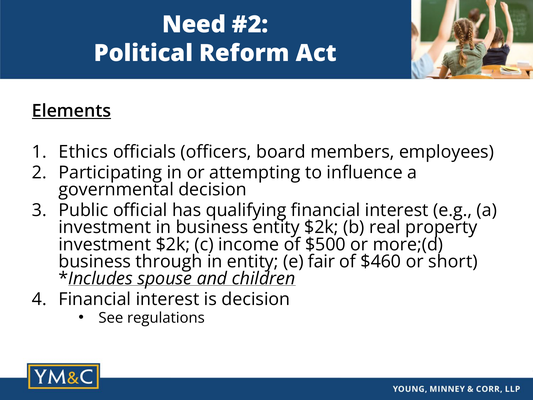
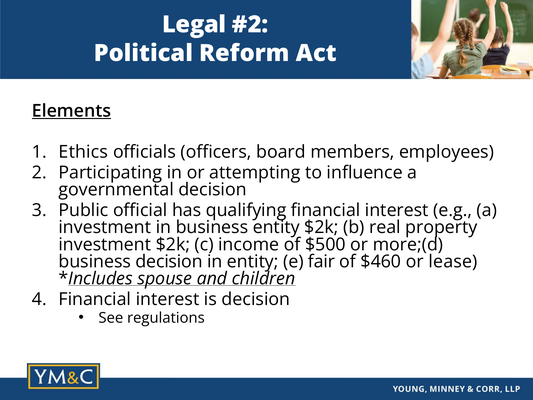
Need: Need -> Legal (194, 25)
business through: through -> decision (169, 261)
short: short -> lease (453, 261)
